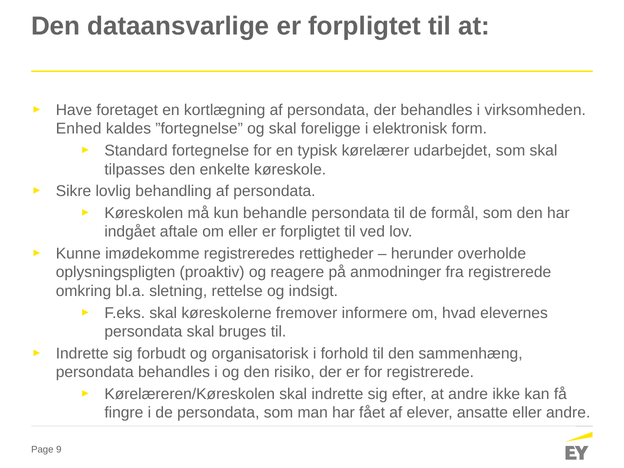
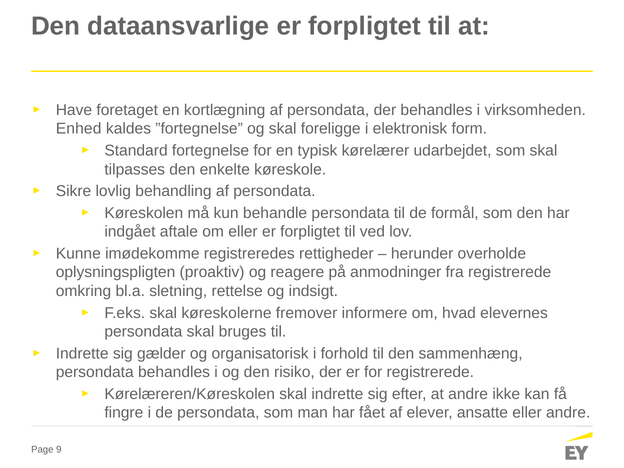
forbudt: forbudt -> gælder (161, 353)
